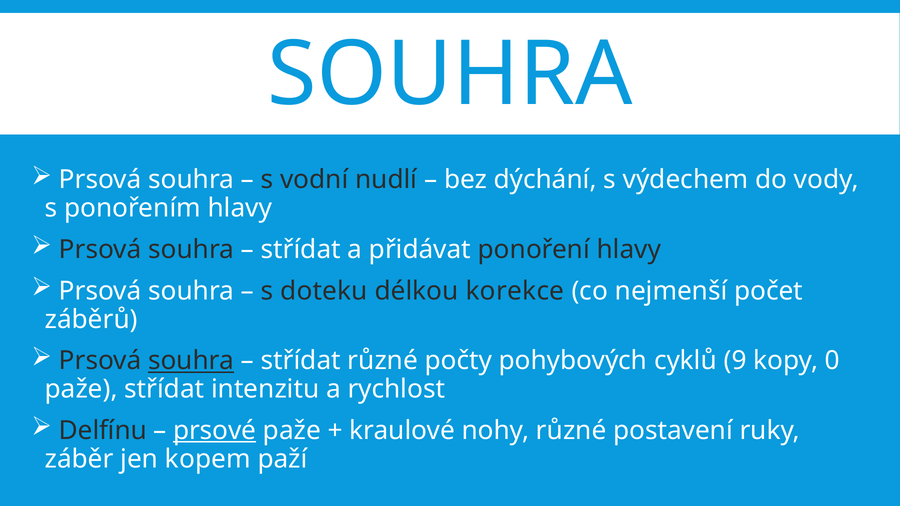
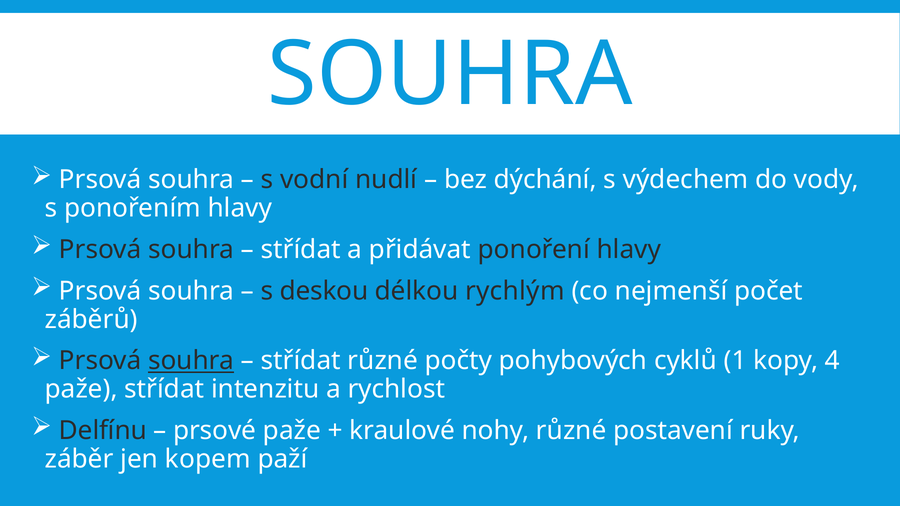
doteku: doteku -> deskou (324, 291)
korekce: korekce -> rychlým (515, 291)
9: 9 -> 1 (735, 361)
0: 0 -> 4 (832, 361)
prsové underline: present -> none (215, 431)
